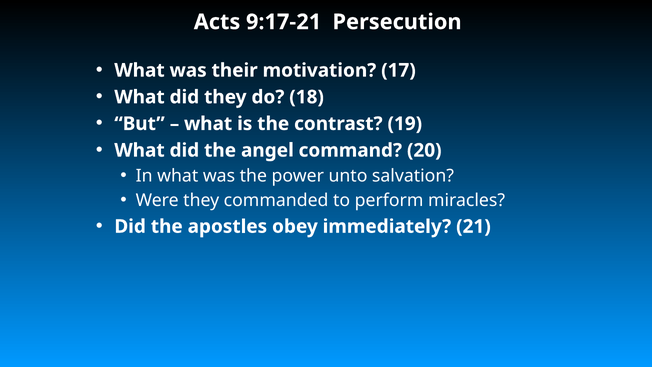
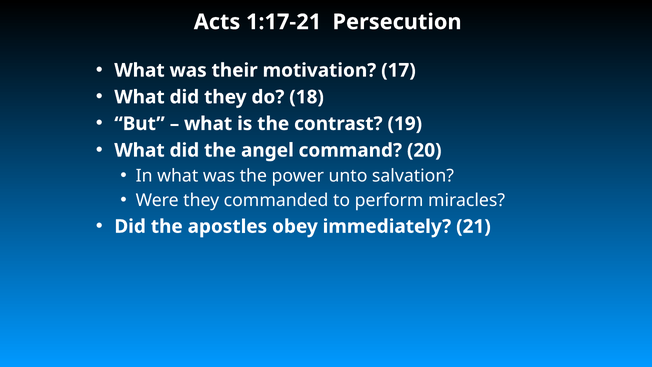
9:17-21: 9:17-21 -> 1:17-21 (284, 22)
